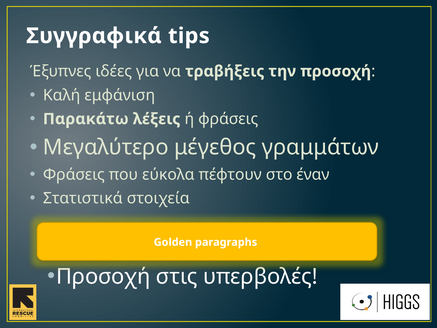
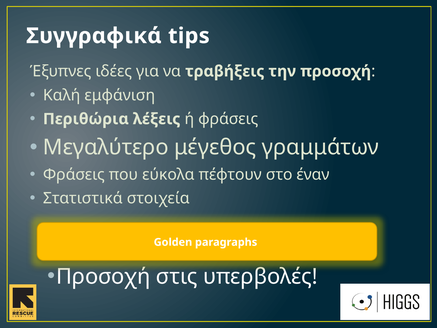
Παρακάτω: Παρακάτω -> Περιθώρια (86, 119)
